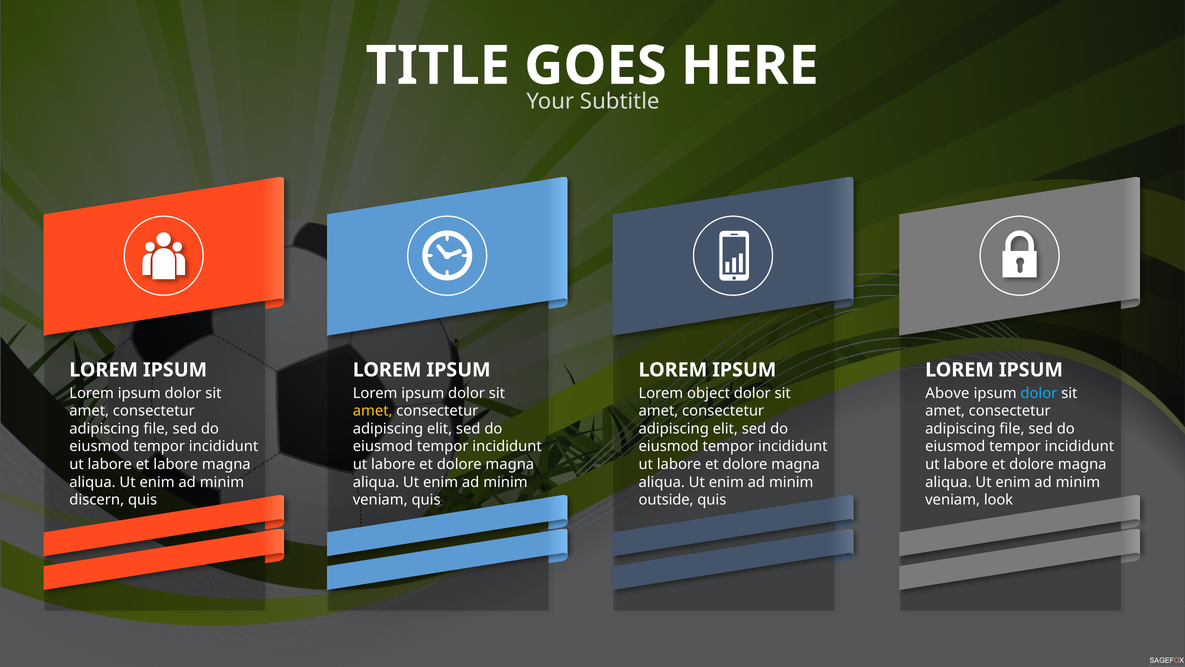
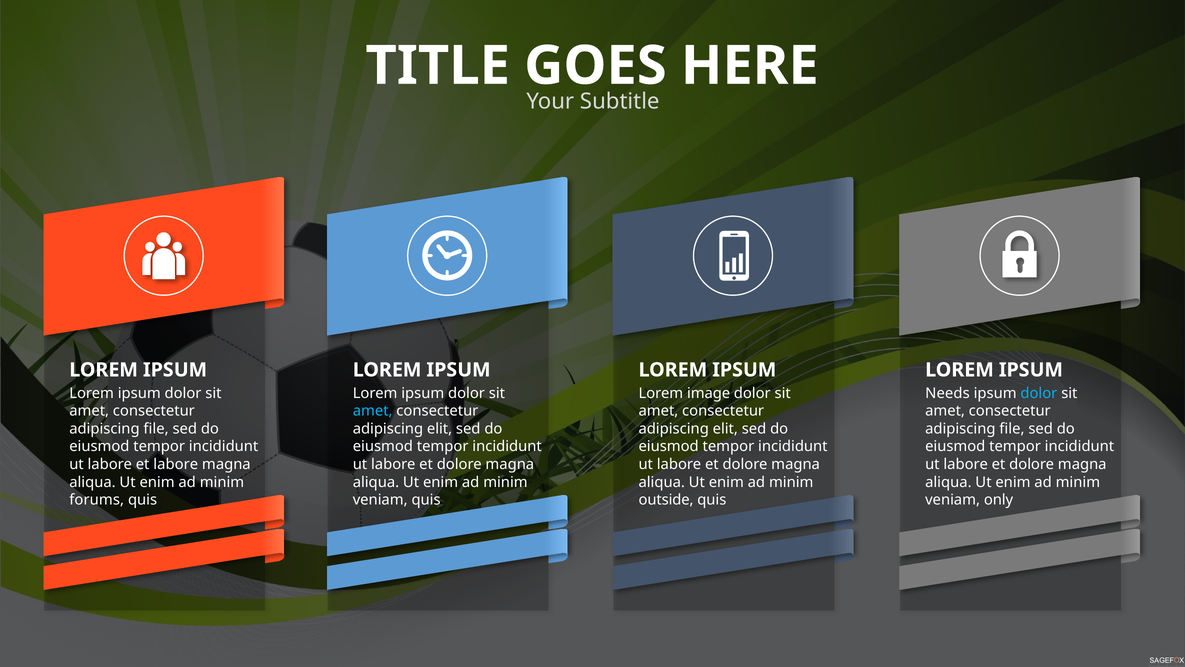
object: object -> image (709, 393)
Above: Above -> Needs (947, 393)
amet colour: yellow -> light blue (373, 411)
discern: discern -> forums (97, 500)
look: look -> only (999, 500)
